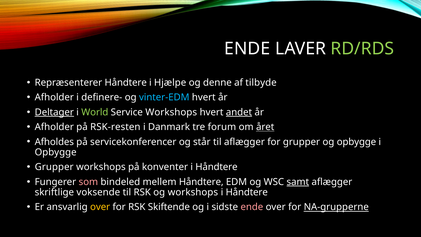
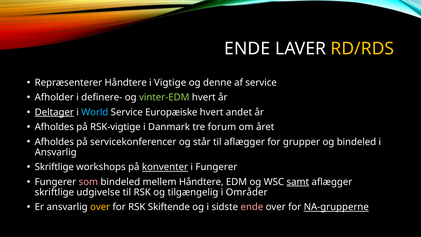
RD/RDS colour: light green -> yellow (362, 49)
Hjælpe: Hjælpe -> Vigtige (170, 83)
af tilbyde: tilbyde -> service (261, 83)
vinter-EDM colour: light blue -> light green (164, 97)
World colour: light green -> light blue (95, 112)
Service Workshops: Workshops -> Europæiske (171, 112)
andet underline: present -> none (239, 112)
Afholder: Afholder -> Afholdes (54, 127)
RSK-resten: RSK-resten -> RSK-vigtige (115, 127)
året underline: present -> none (265, 127)
og opbygge: opbygge -> bindeled (356, 142)
Opbygge: Opbygge -> Ansvarlig (56, 152)
Grupper: Grupper -> Skriftlige (54, 167)
konventer underline: none -> present (165, 167)
Håndtere: Håndtere -> Fungerer (216, 167)
voksende: voksende -> udgivelse (98, 192)
og workshops: workshops -> tilgængelig (193, 192)
Håndtere: Håndtere -> Områder (247, 192)
